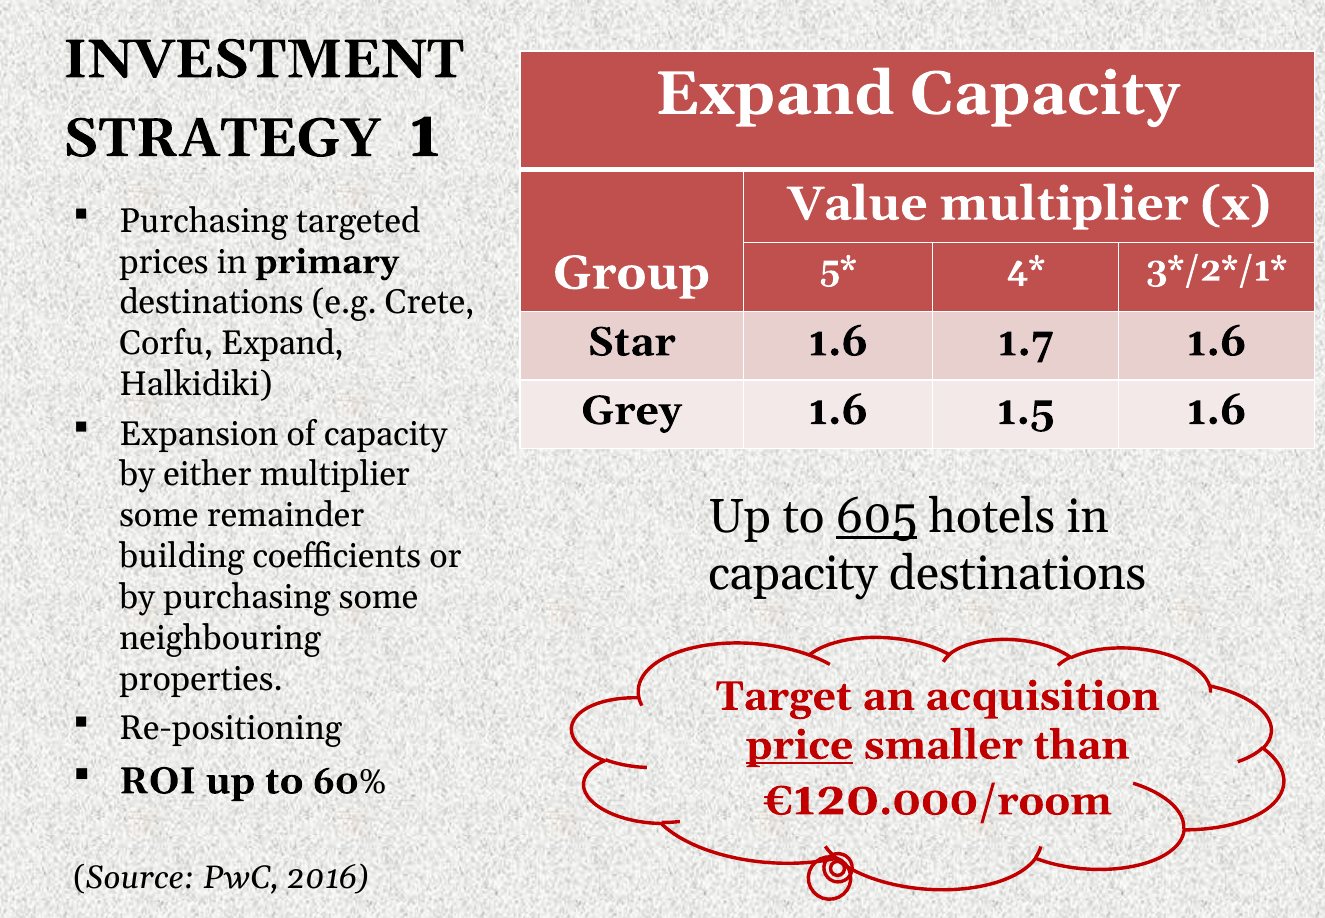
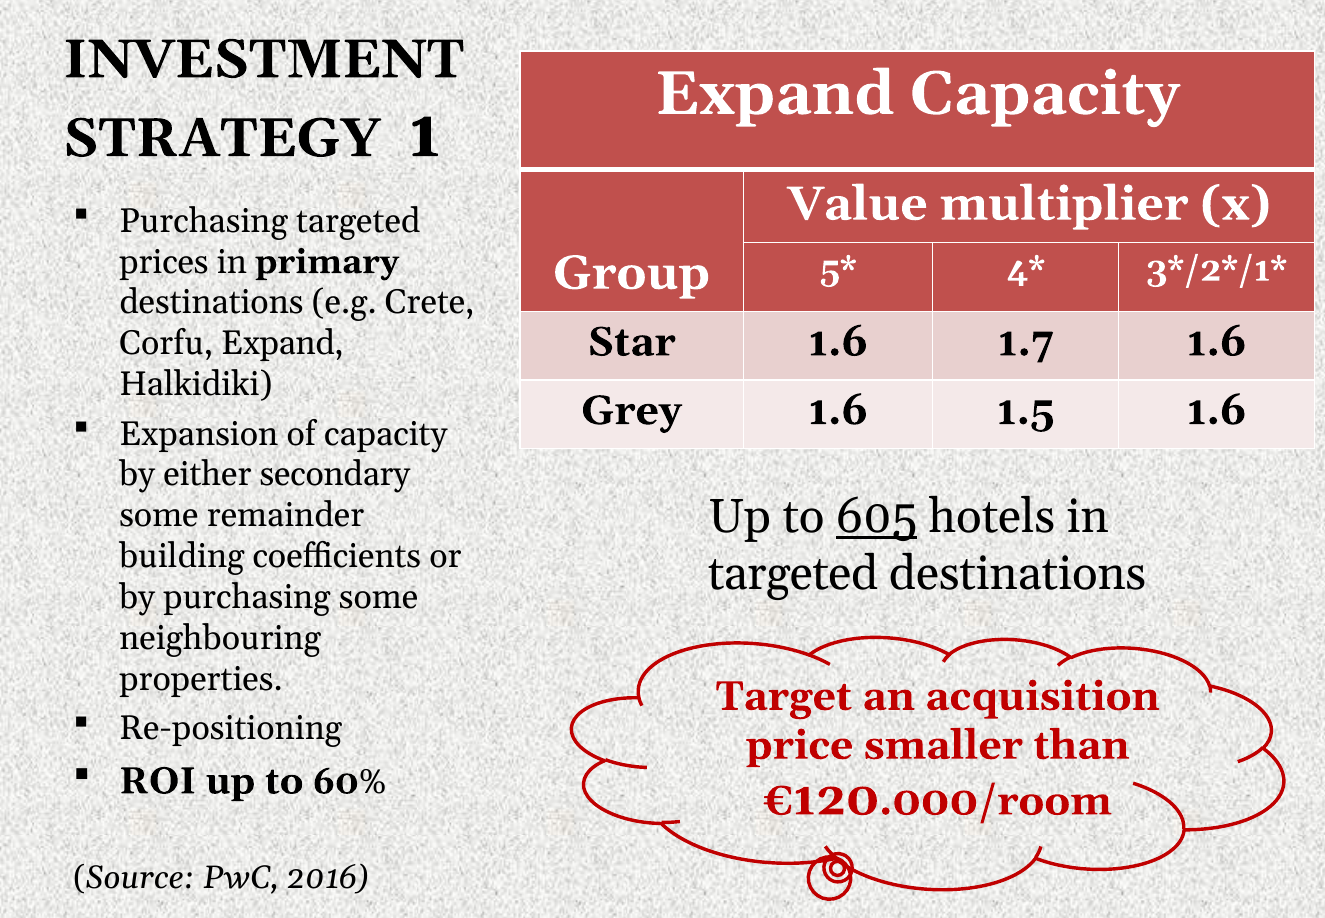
either multiplier: multiplier -> secondary (335, 474)
capacity: capacity -> targeted (793, 574)
price underline: present -> none (800, 745)
